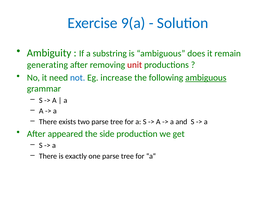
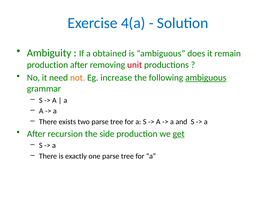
9(a: 9(a -> 4(a (133, 23)
substring: substring -> obtained (110, 53)
generating: generating -> production (47, 65)
not colour: blue -> orange (78, 78)
appeared: appeared -> recursion (65, 134)
get underline: none -> present (179, 134)
